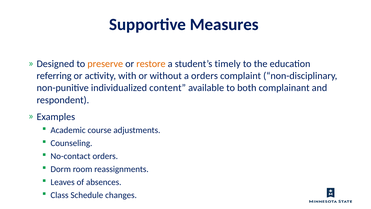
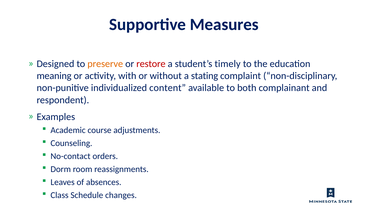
restore colour: orange -> red (151, 64)
referring: referring -> meaning (54, 76)
a orders: orders -> stating (205, 76)
